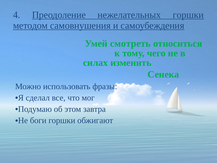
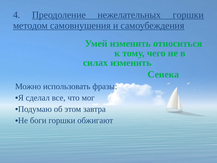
Умей смотреть: смотреть -> изменить (130, 43)
